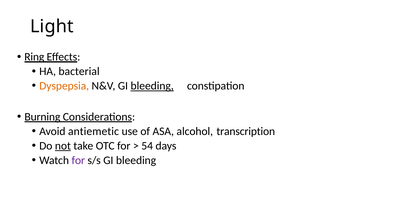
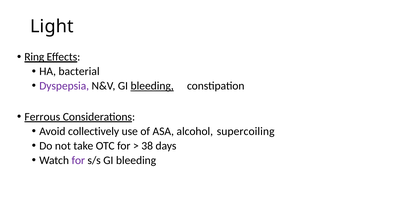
Dyspepsia colour: orange -> purple (64, 86)
Burning: Burning -> Ferrous (42, 117)
antiemetic: antiemetic -> collectively (94, 131)
transcription: transcription -> supercoiling (246, 131)
not underline: present -> none (63, 146)
54: 54 -> 38 (147, 146)
